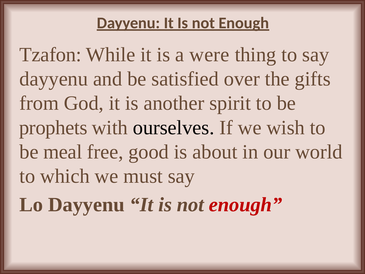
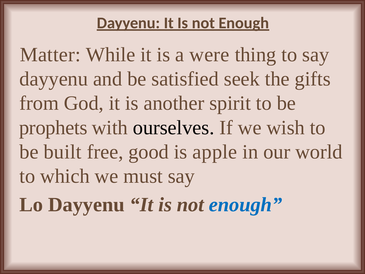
Tzafon: Tzafon -> Matter (50, 55)
over: over -> seek (242, 79)
meal: meal -> built (63, 152)
about: about -> apple (215, 152)
enough colour: red -> blue (246, 204)
